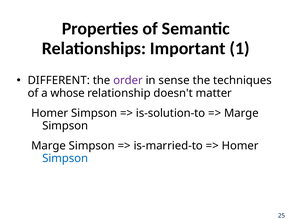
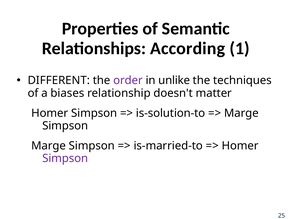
Important: Important -> According (188, 48)
sense: sense -> unlike (174, 80)
whose: whose -> biases (67, 93)
Simpson colour: blue -> purple (65, 158)
